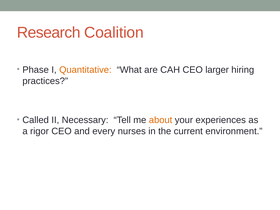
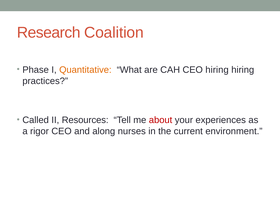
CEO larger: larger -> hiring (217, 70)
Necessary: Necessary -> Resources (85, 120)
about colour: orange -> red (161, 120)
every: every -> along (104, 131)
